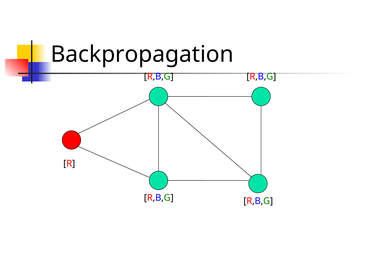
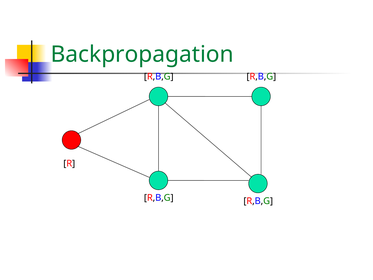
Backpropagation colour: black -> green (142, 54)
